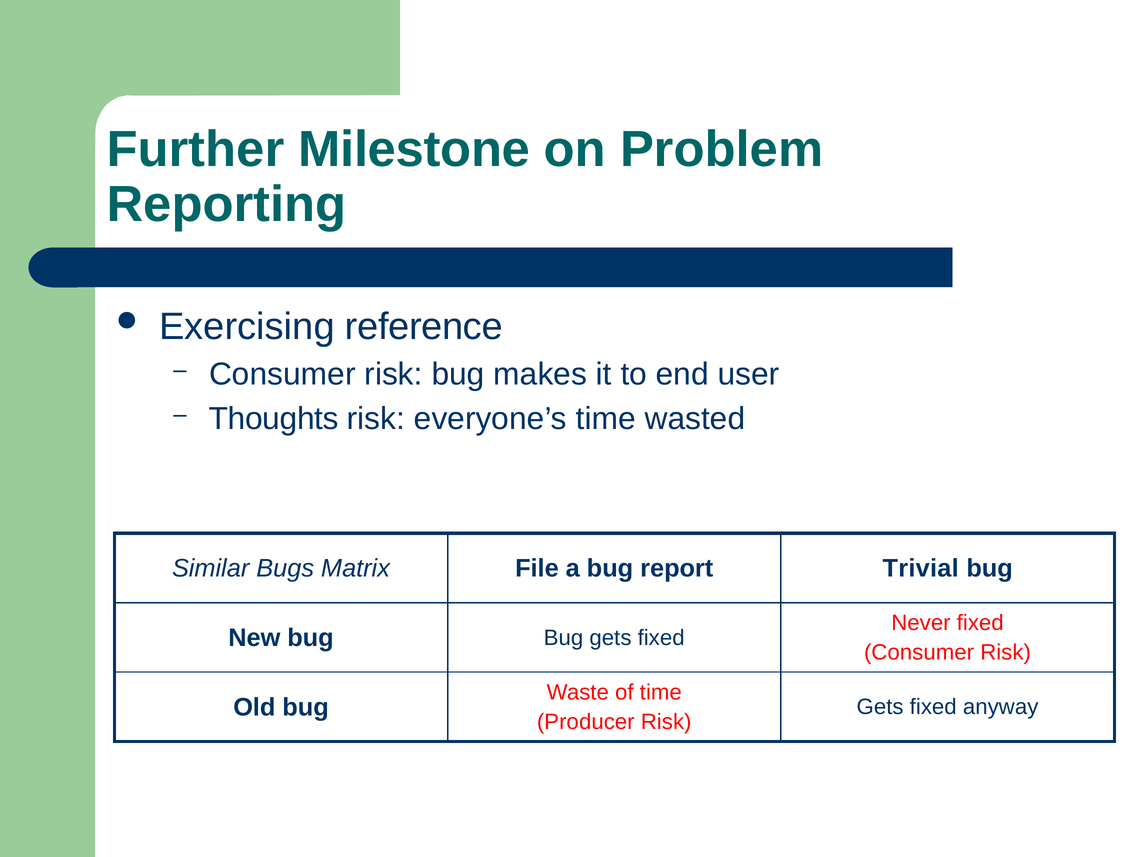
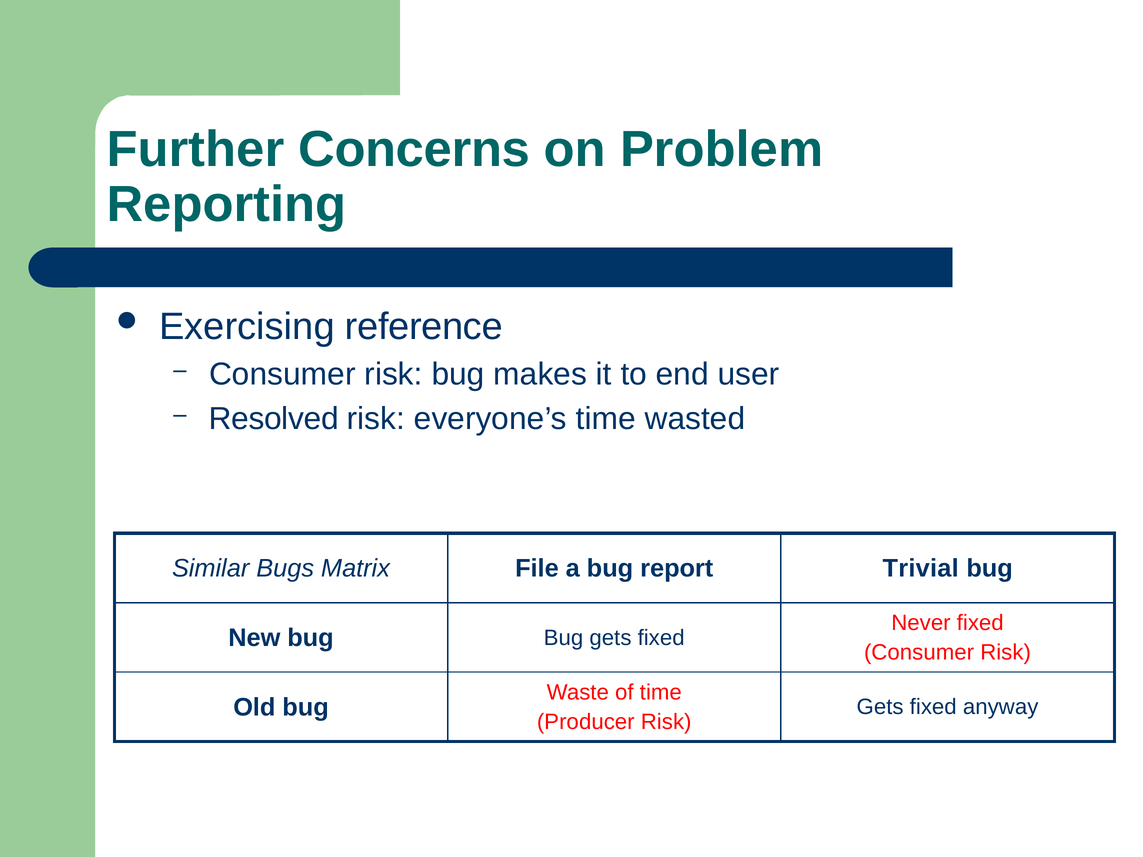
Milestone: Milestone -> Concerns (414, 150)
Thoughts: Thoughts -> Resolved (274, 419)
